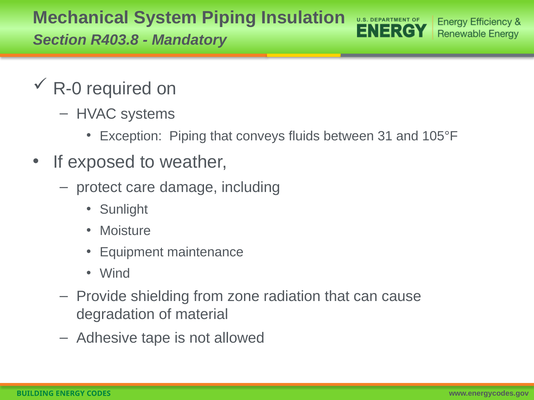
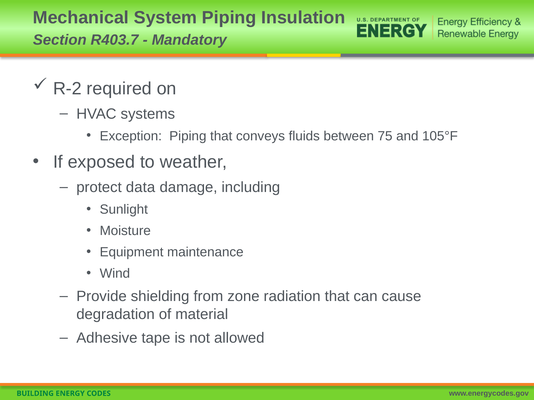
R403.8: R403.8 -> R403.7 (115, 40)
R-0: R-0 -> R-2 (67, 89)
31: 31 -> 75 (385, 136)
care: care -> data (141, 188)
